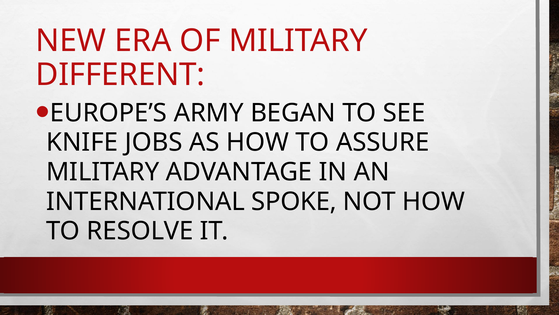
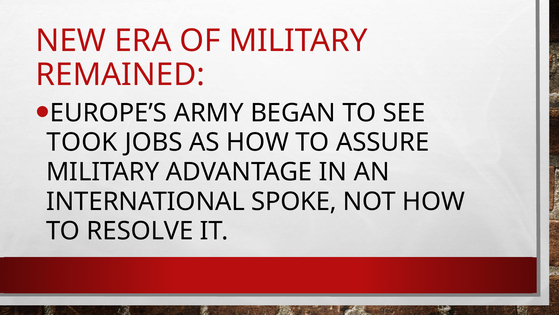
DIFFERENT: DIFFERENT -> REMAINED (120, 75)
KNIFE: KNIFE -> TOOK (82, 142)
